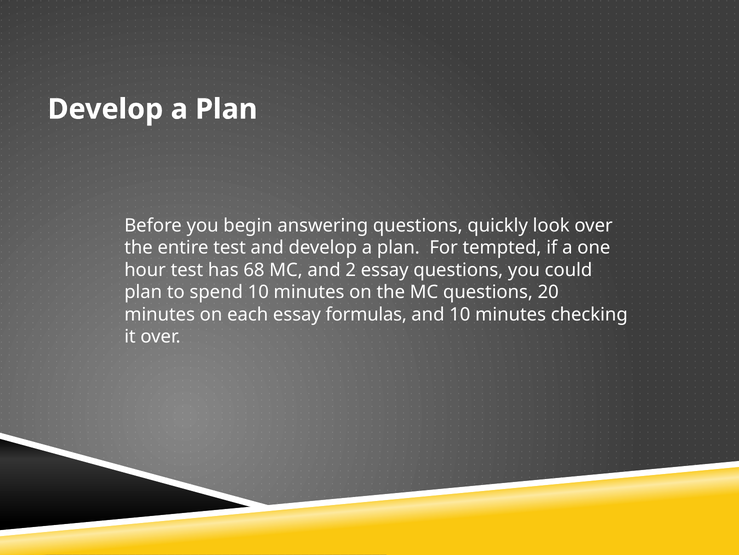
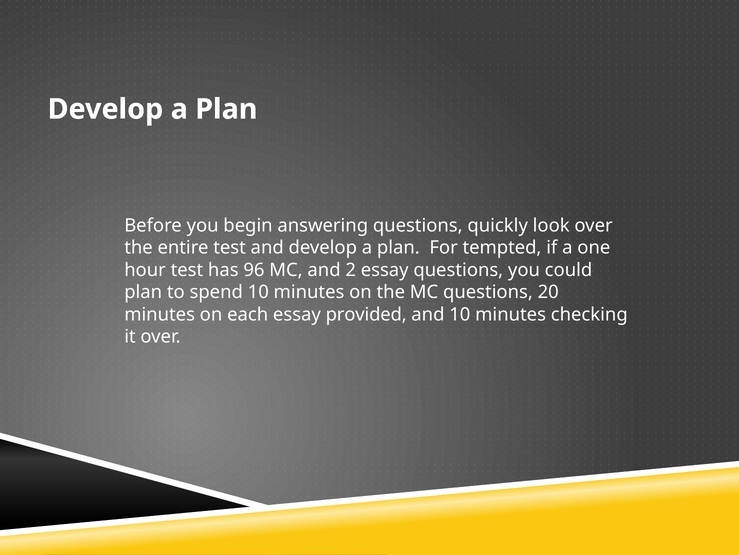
68: 68 -> 96 (254, 270)
formulas: formulas -> provided (366, 314)
